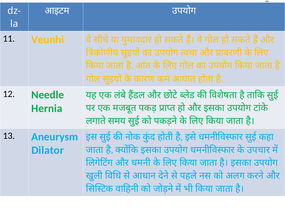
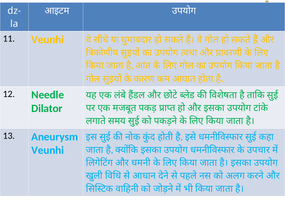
Hernia: Hernia -> Dilator (47, 108)
Dilator: Dilator -> Veunhi (48, 150)
